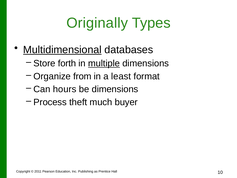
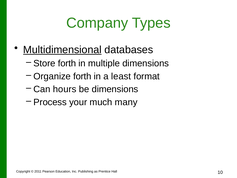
Originally: Originally -> Company (97, 23)
multiple underline: present -> none (104, 63)
Organize from: from -> forth (82, 76)
theft: theft -> your (78, 102)
buyer: buyer -> many (126, 102)
